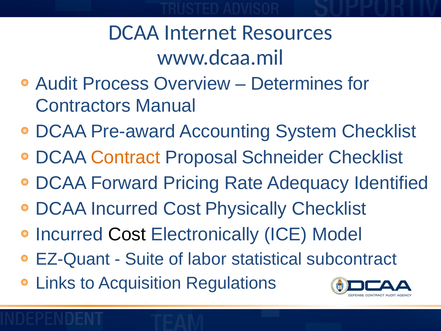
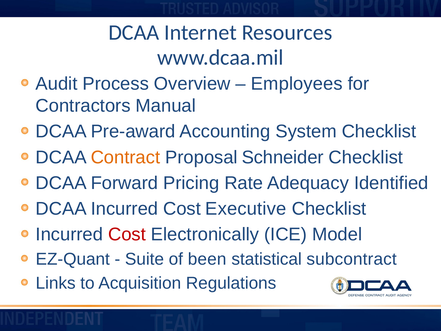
Determines: Determines -> Employees (297, 84)
Physically: Physically -> Executive (246, 209)
Cost colour: black -> red (127, 234)
labor: labor -> been (207, 259)
